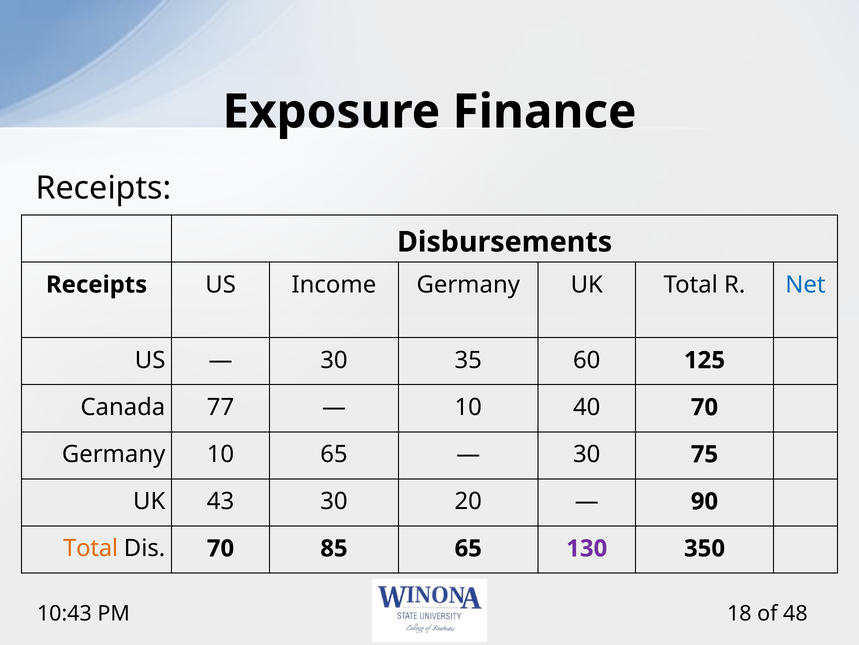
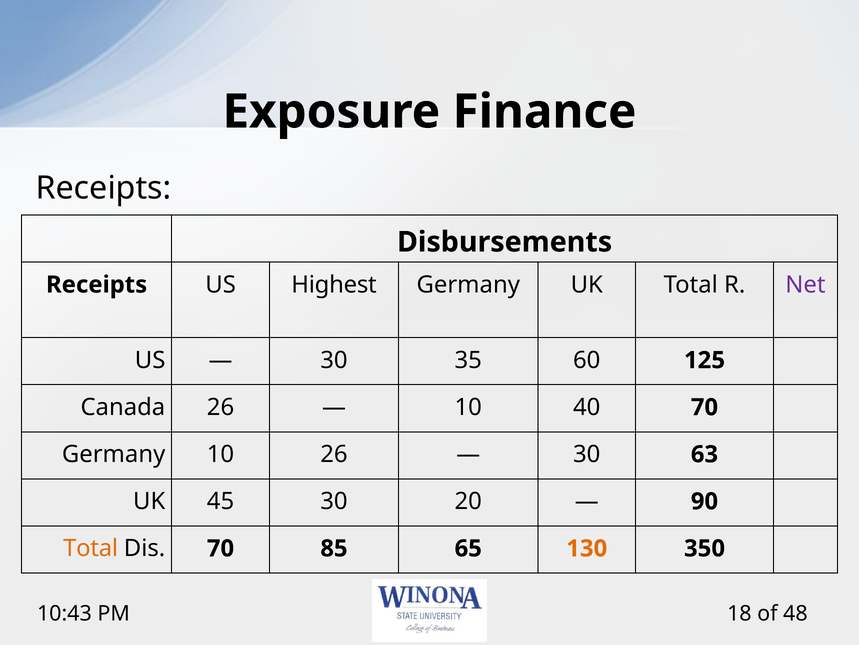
Income: Income -> Highest (334, 284)
Net colour: blue -> purple (805, 284)
Canada 77: 77 -> 26 (221, 407)
10 65: 65 -> 26 (334, 454)
75: 75 -> 63 (704, 454)
43: 43 -> 45 (221, 501)
130 colour: purple -> orange (587, 548)
